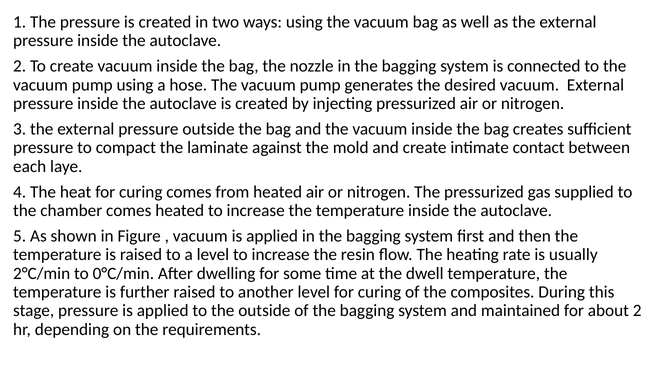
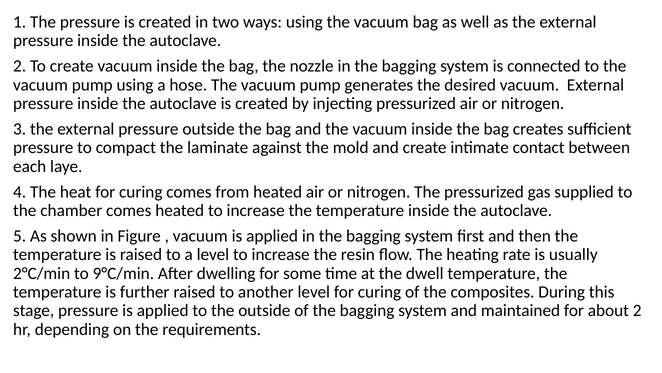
0°C/min: 0°C/min -> 9°C/min (123, 273)
